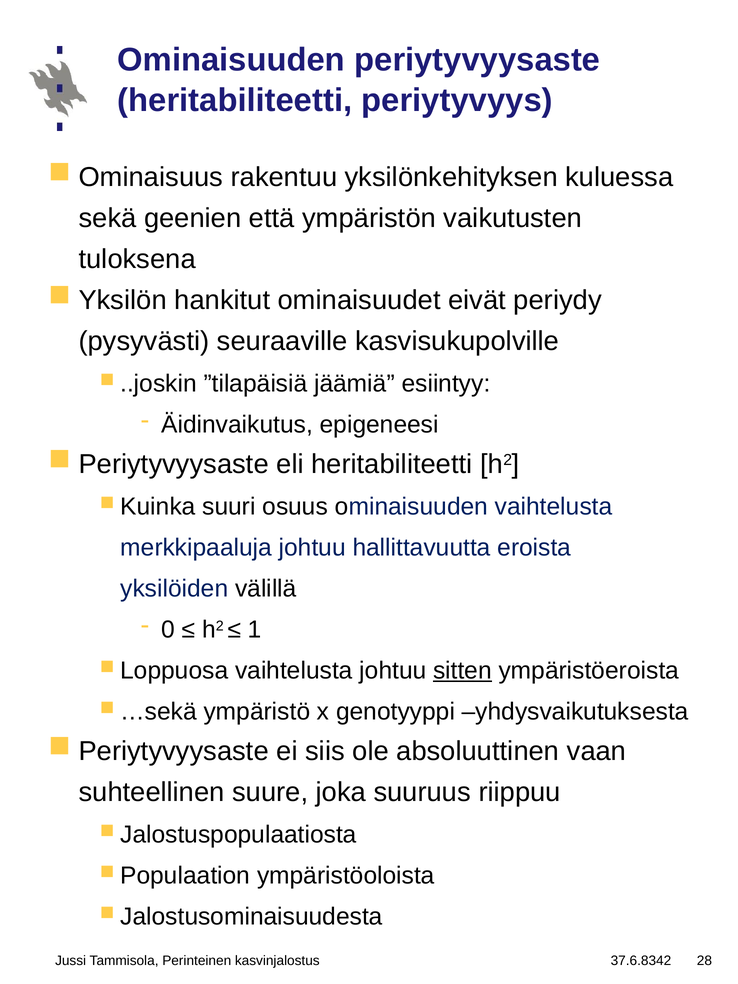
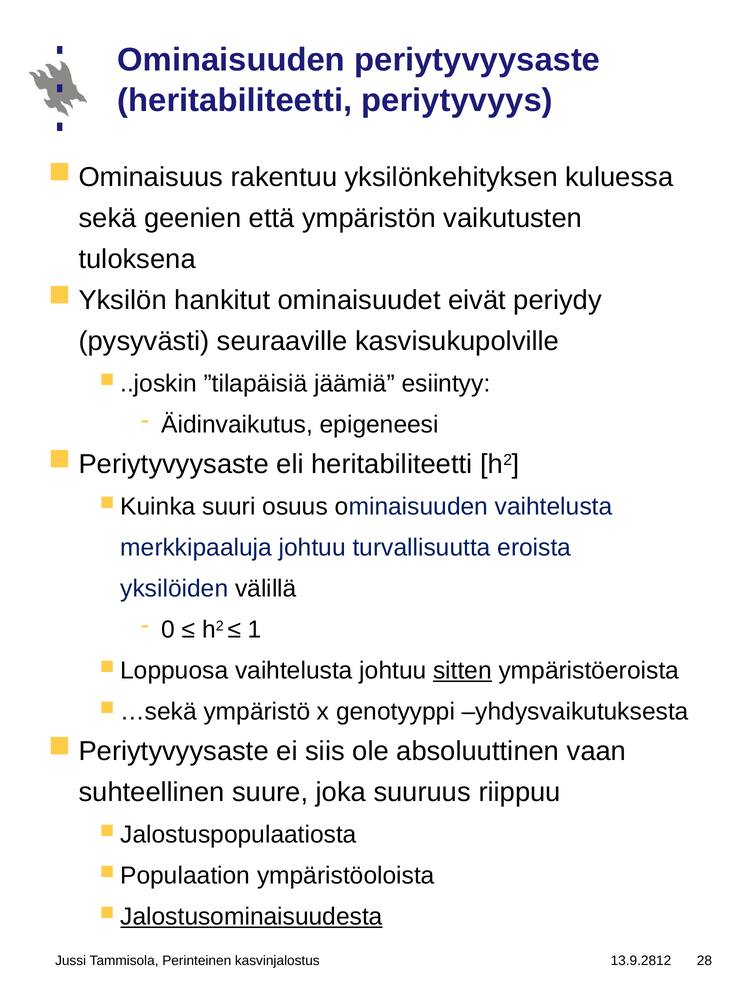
hallittavuutta: hallittavuutta -> turvallisuutta (422, 548)
Jalostusominaisuudesta underline: none -> present (251, 917)
37.6.8342: 37.6.8342 -> 13.9.2812 (641, 961)
